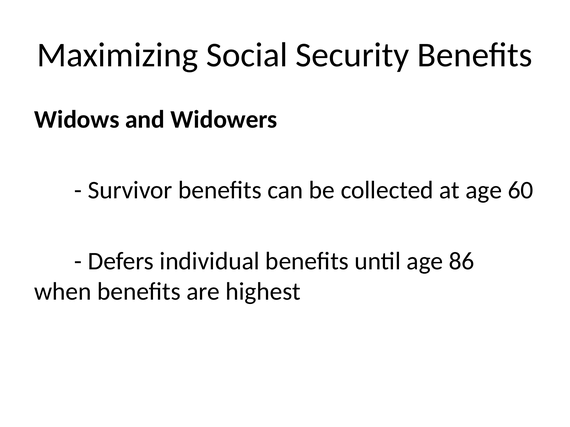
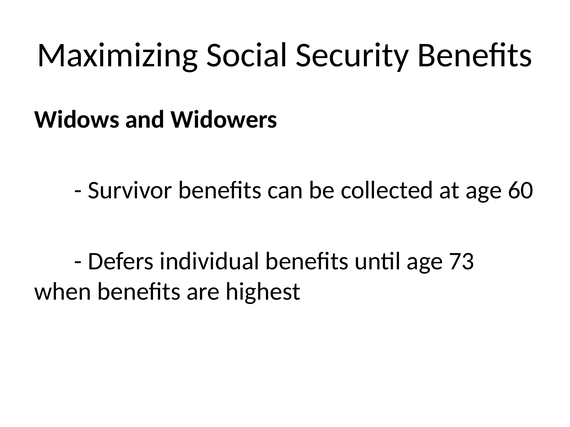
86: 86 -> 73 (462, 261)
